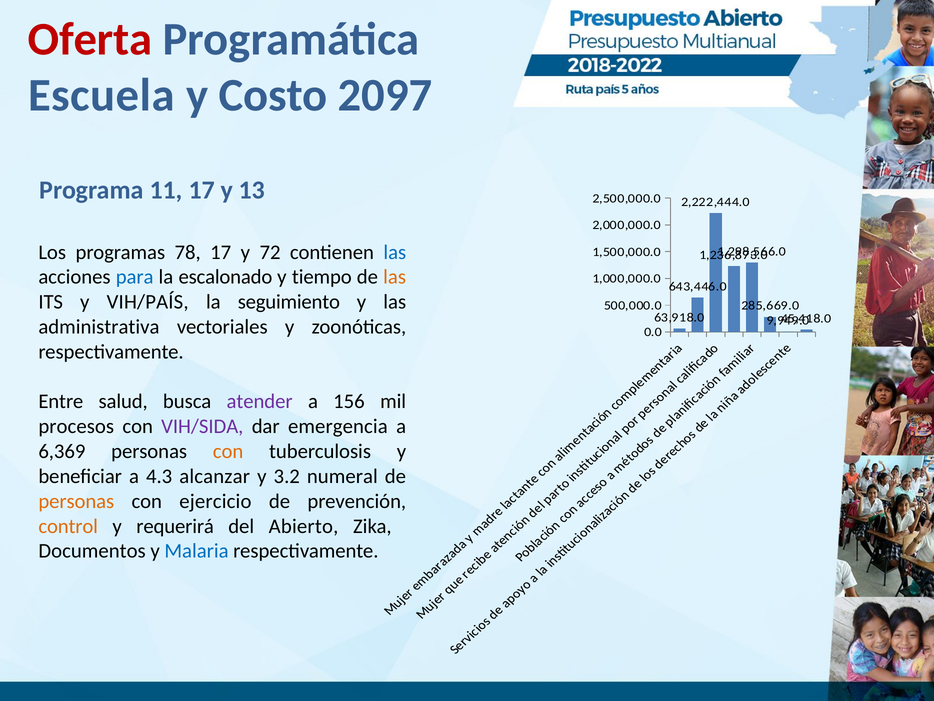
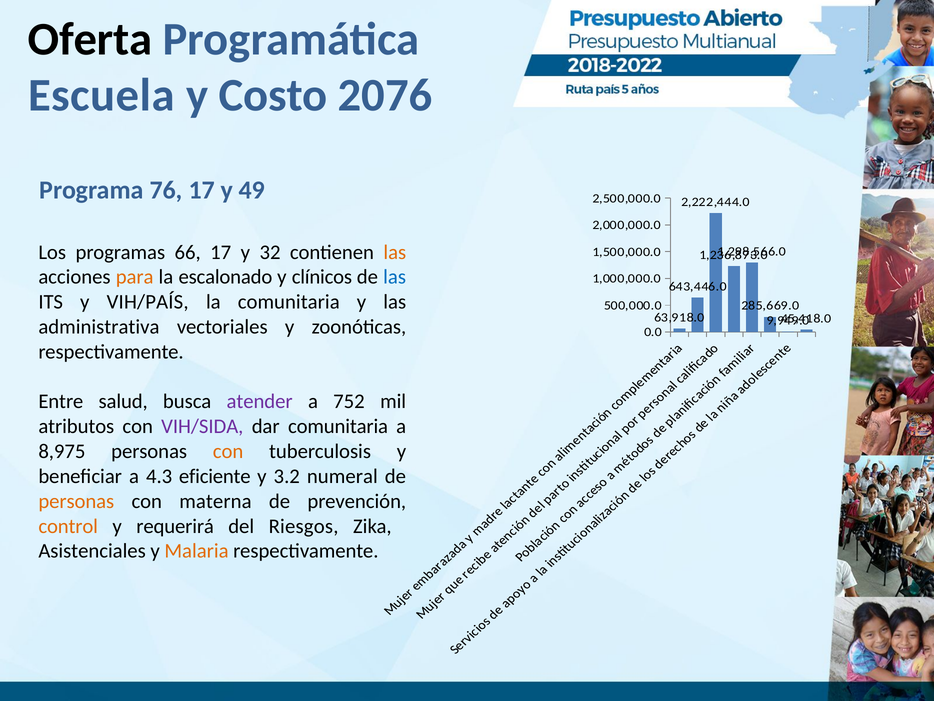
Oferta colour: red -> black (90, 39)
2097: 2097 -> 2076 (385, 95)
11: 11 -> 76 (166, 190)
13: 13 -> 49 (252, 190)
78: 78 -> 66 (188, 252)
72: 72 -> 32 (270, 252)
las colour: blue -> orange (395, 252)
para colour: blue -> orange (135, 277)
tiempo: tiempo -> clínicos (322, 277)
las colour: orange -> blue (395, 277)
la seguimiento: seguimiento -> comunitaria (289, 302)
156: 156 -> 752 (349, 401)
procesos: procesos -> atributos (76, 426)
dar emergencia: emergencia -> comunitaria (338, 426)
6,369: 6,369 -> 8,975 (62, 451)
alcanzar: alcanzar -> eficiente (215, 476)
ejercicio: ejercicio -> materna (215, 501)
Abierto: Abierto -> Riesgos (304, 526)
Documentos: Documentos -> Asistenciales (92, 551)
Malaria colour: blue -> orange (196, 551)
